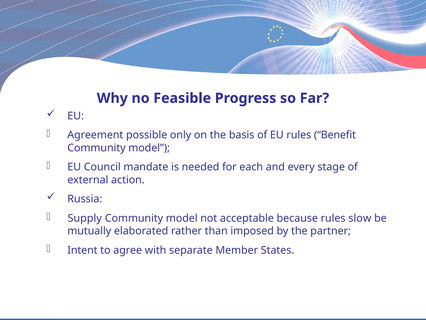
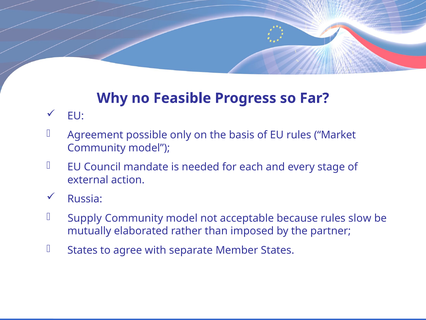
Benefit: Benefit -> Market (335, 135)
Intent: Intent -> States (82, 250)
